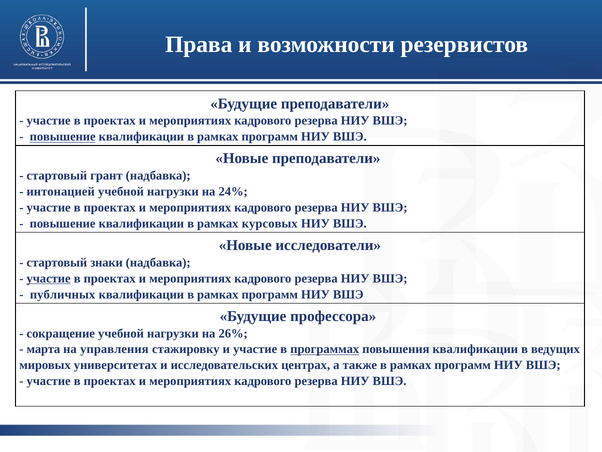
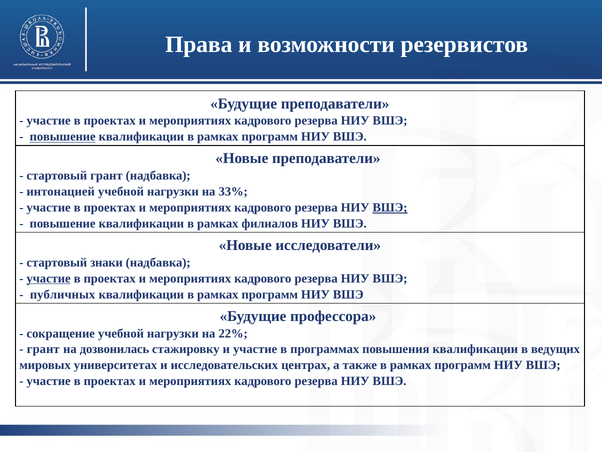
24%: 24% -> 33% (233, 191)
ВШЭ underline: none -> present (390, 207)
курсовых: курсовых -> филиалов (270, 223)
26%: 26% -> 22% (233, 333)
марта: марта -> грант (43, 349)
управления: управления -> дозвонилась (114, 349)
программах underline: present -> none (325, 349)
